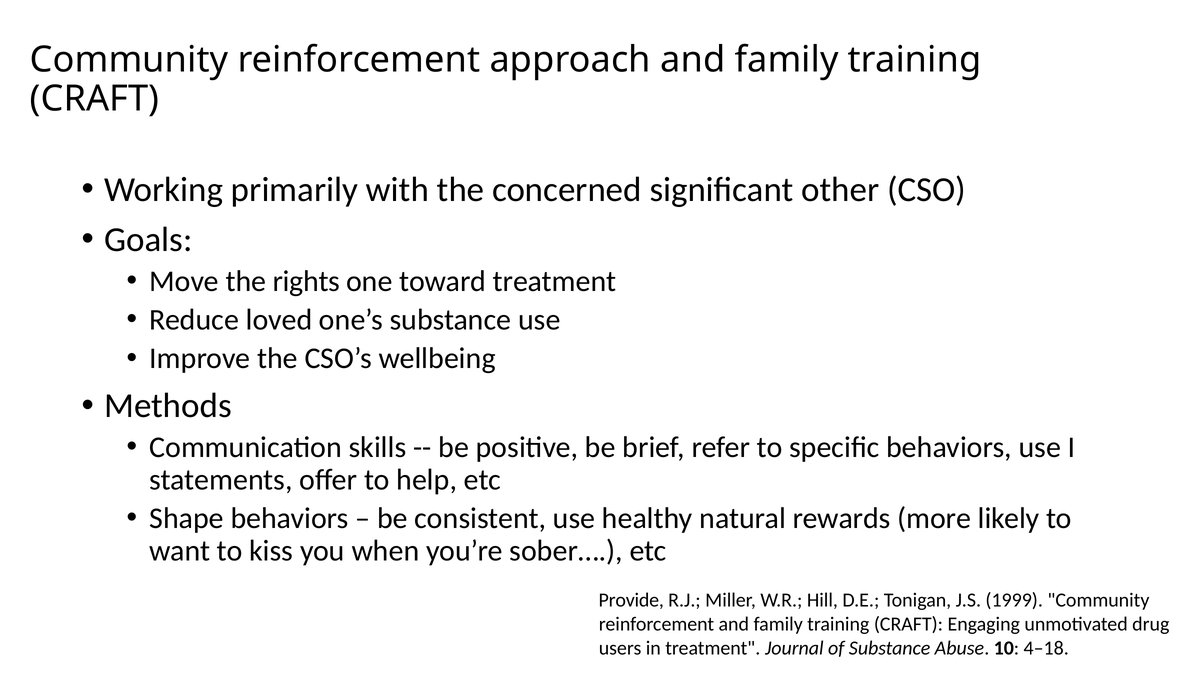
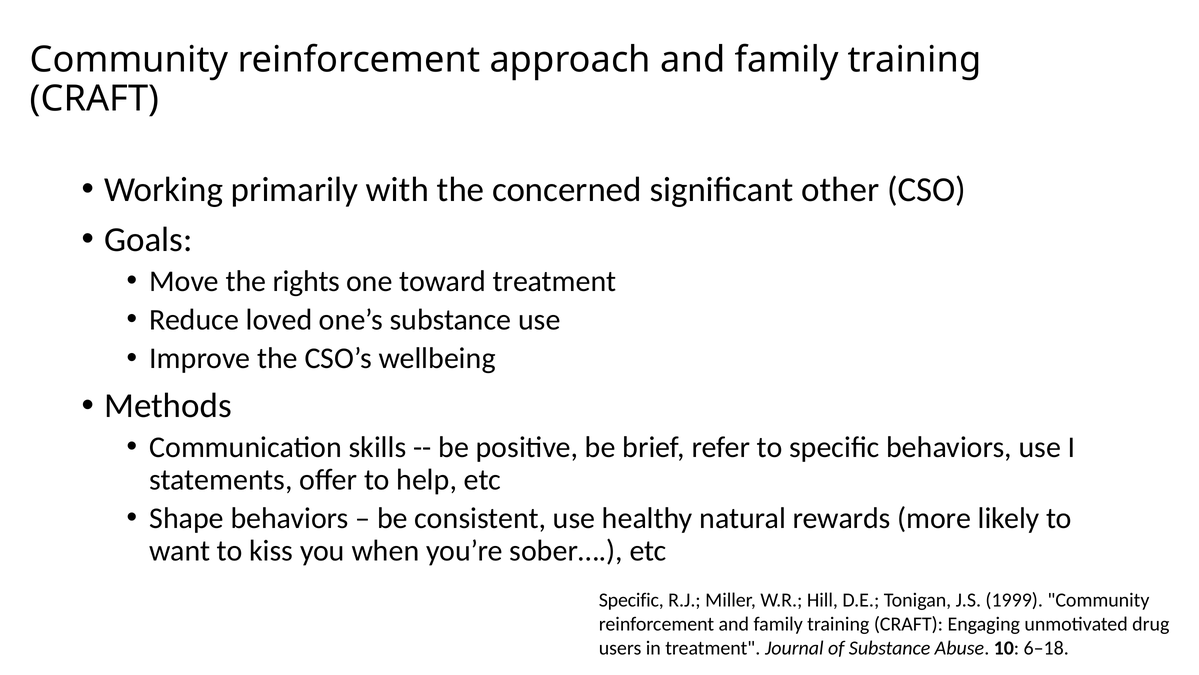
Provide: Provide -> Specific (631, 600)
4–18: 4–18 -> 6–18 (1046, 648)
